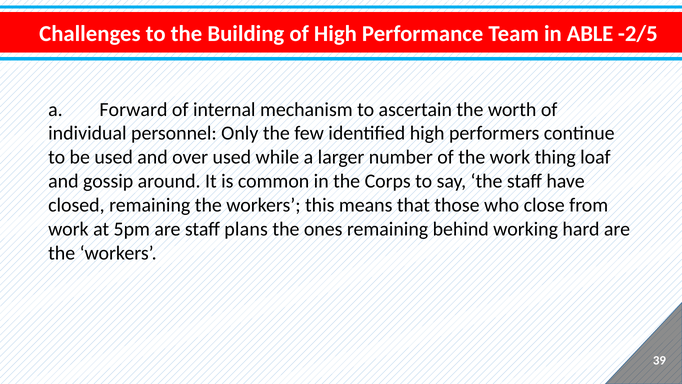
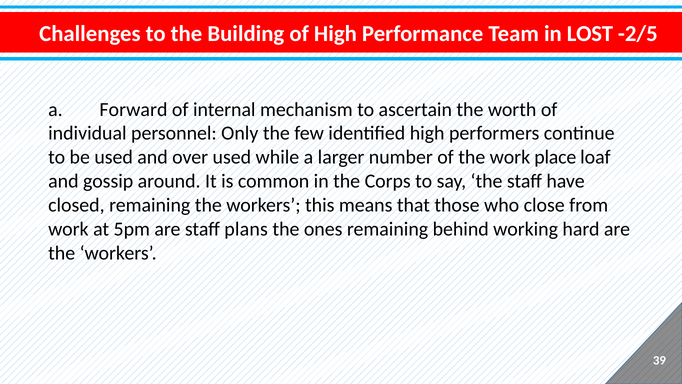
ABLE: ABLE -> LOST (590, 34)
thing: thing -> place (555, 157)
